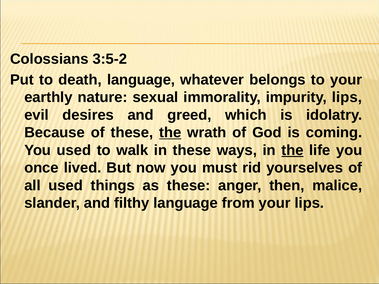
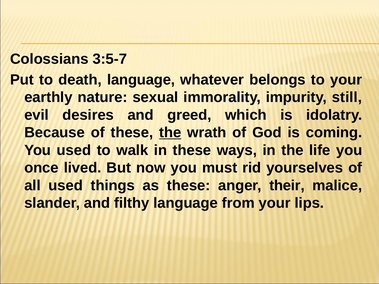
3:5-2: 3:5-2 -> 3:5-7 (110, 59)
impurity lips: lips -> still (347, 97)
the underline: present -> none (292, 150)
then: then -> their (287, 186)
